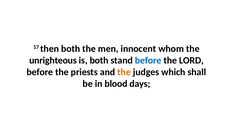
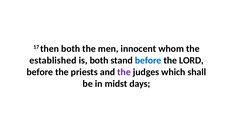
unrighteous: unrighteous -> established (53, 60)
the colour: orange -> purple (124, 72)
blood: blood -> midst (116, 84)
